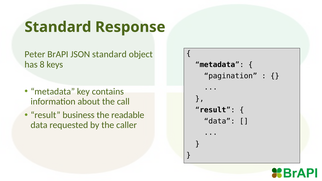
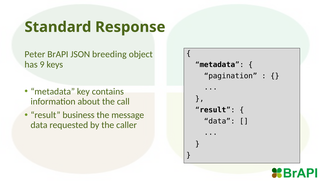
JSON standard: standard -> breeding (109, 54)
8: 8 -> 9 (42, 65)
readable: readable -> message (128, 115)
